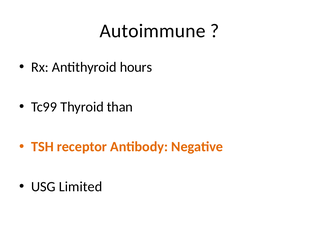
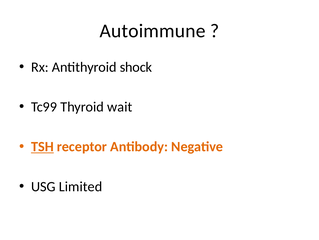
hours: hours -> shock (136, 67)
than: than -> wait (120, 107)
TSH underline: none -> present (42, 146)
